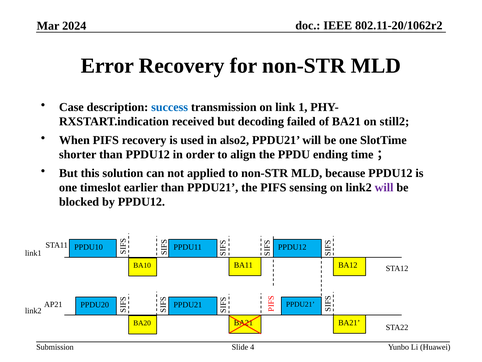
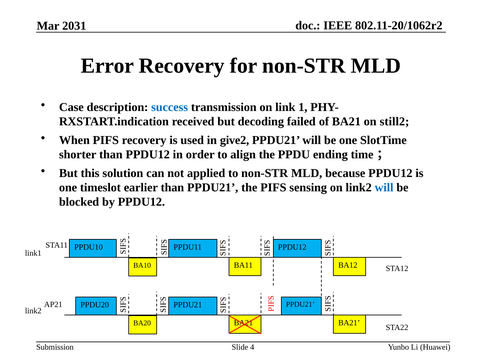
2024: 2024 -> 2031 (74, 26)
also2: also2 -> give2 (235, 140)
will colour: purple -> blue (384, 187)
